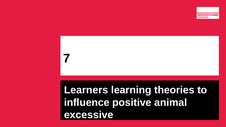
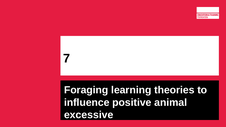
Learners: Learners -> Foraging (86, 90)
